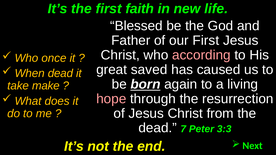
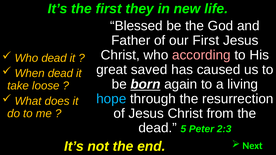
faith: faith -> they (140, 9)
Who once: once -> dead (54, 58)
make: make -> loose (46, 86)
hope colour: pink -> light blue (111, 99)
7: 7 -> 5 (183, 129)
3:3: 3:3 -> 2:3 (224, 129)
